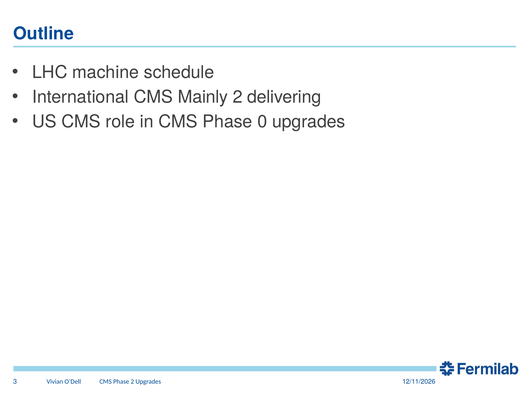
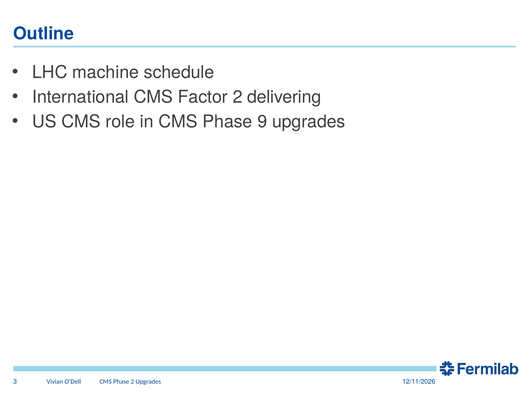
Mainly: Mainly -> Factor (203, 97)
0: 0 -> 9 (262, 122)
